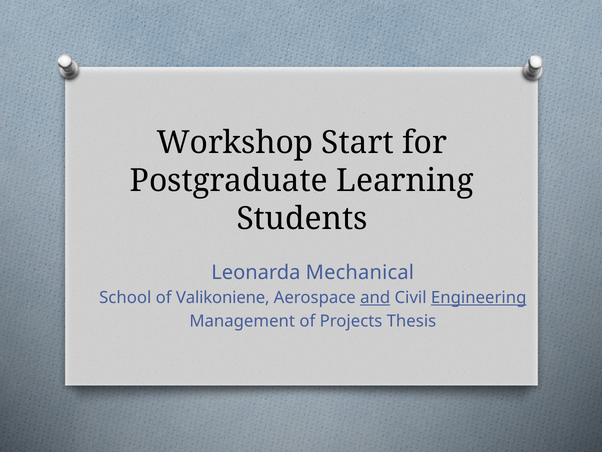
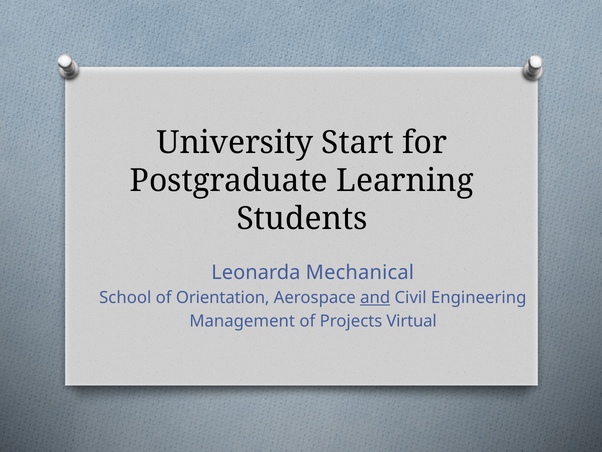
Workshop: Workshop -> University (235, 142)
Valikoniene: Valikoniene -> Orientation (223, 297)
Engineering underline: present -> none (479, 297)
Thesis: Thesis -> Virtual (412, 321)
